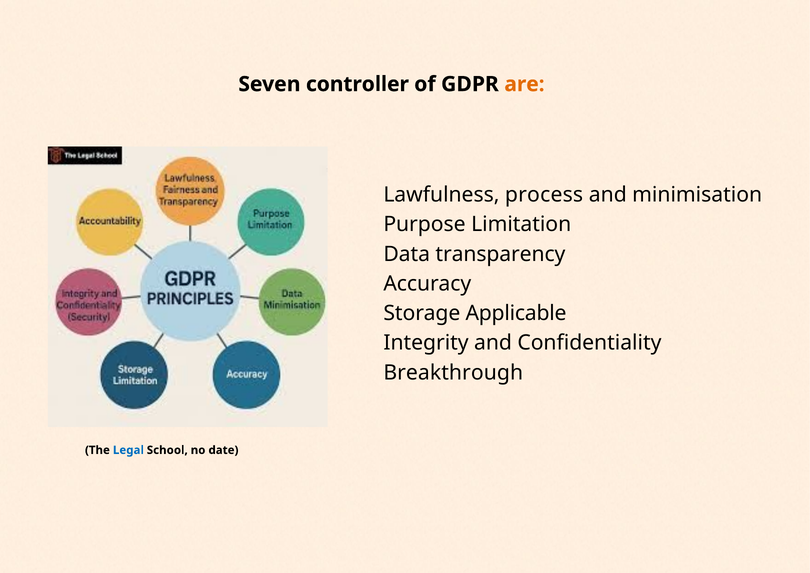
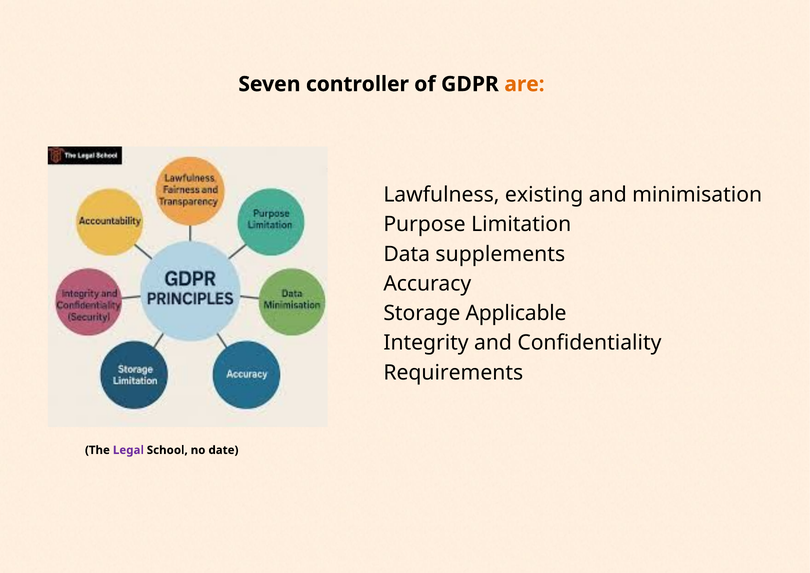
process: process -> existing (544, 195)
transparency: transparency -> supplements (500, 254)
Breakthrough: Breakthrough -> Requirements (453, 372)
Legal colour: blue -> purple (128, 450)
